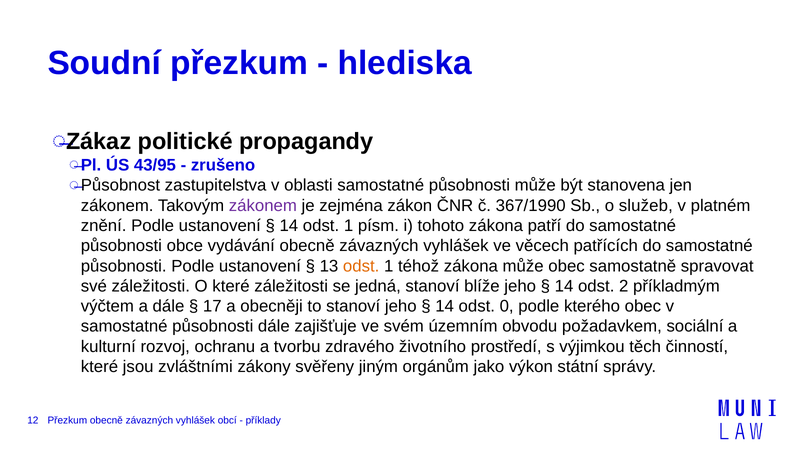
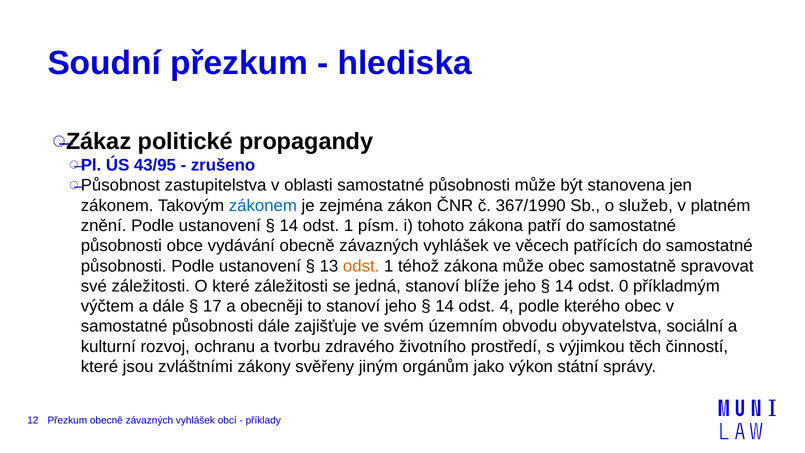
zákonem colour: purple -> blue (263, 206)
2: 2 -> 0 (624, 286)
0: 0 -> 4 (507, 306)
požadavkem: požadavkem -> obyvatelstva (612, 326)
